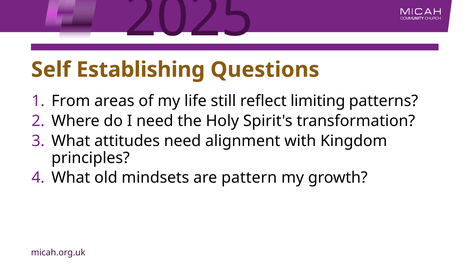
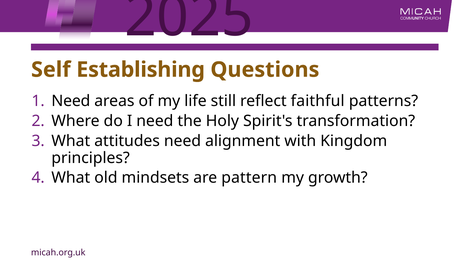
From: From -> Need (71, 101)
limiting: limiting -> faithful (318, 101)
